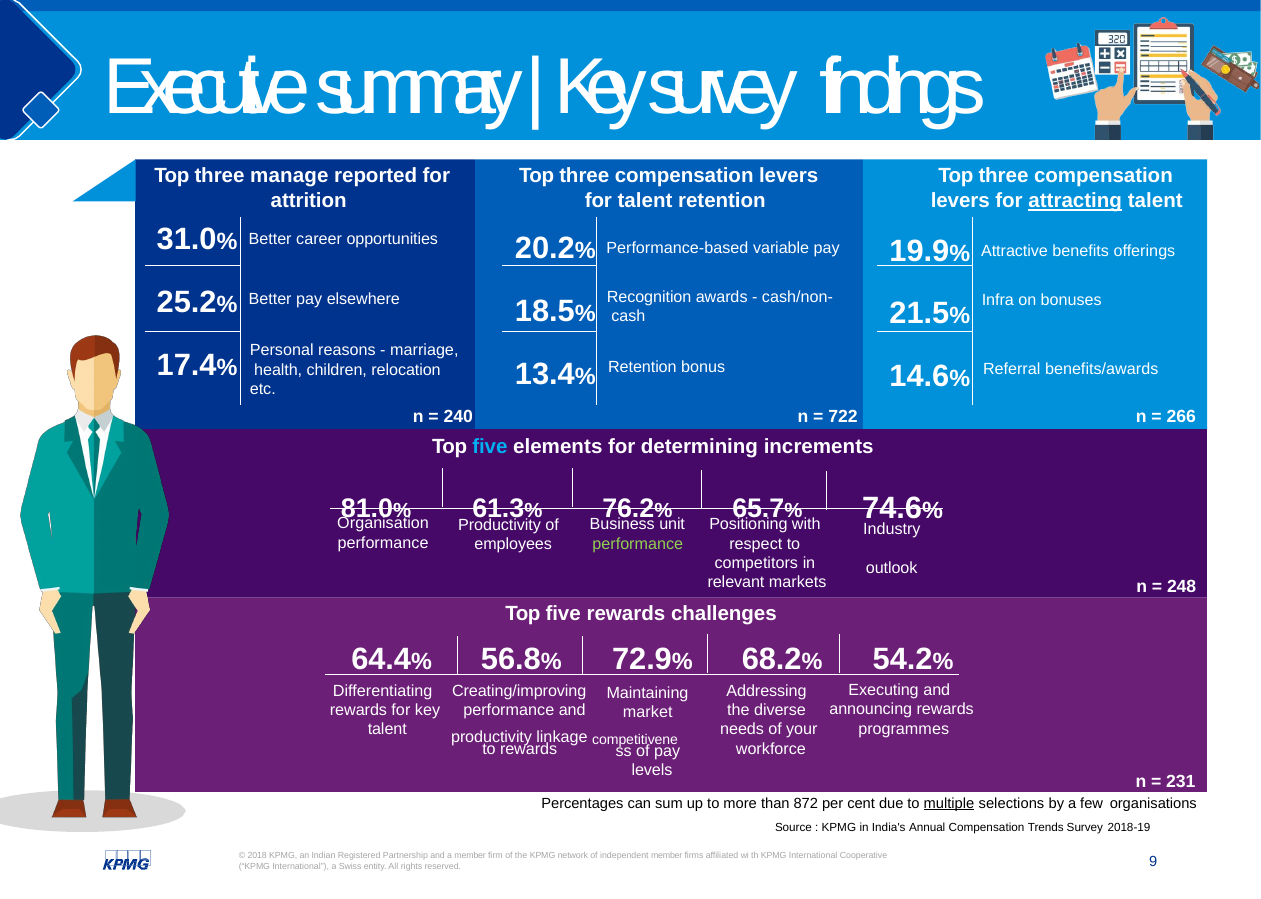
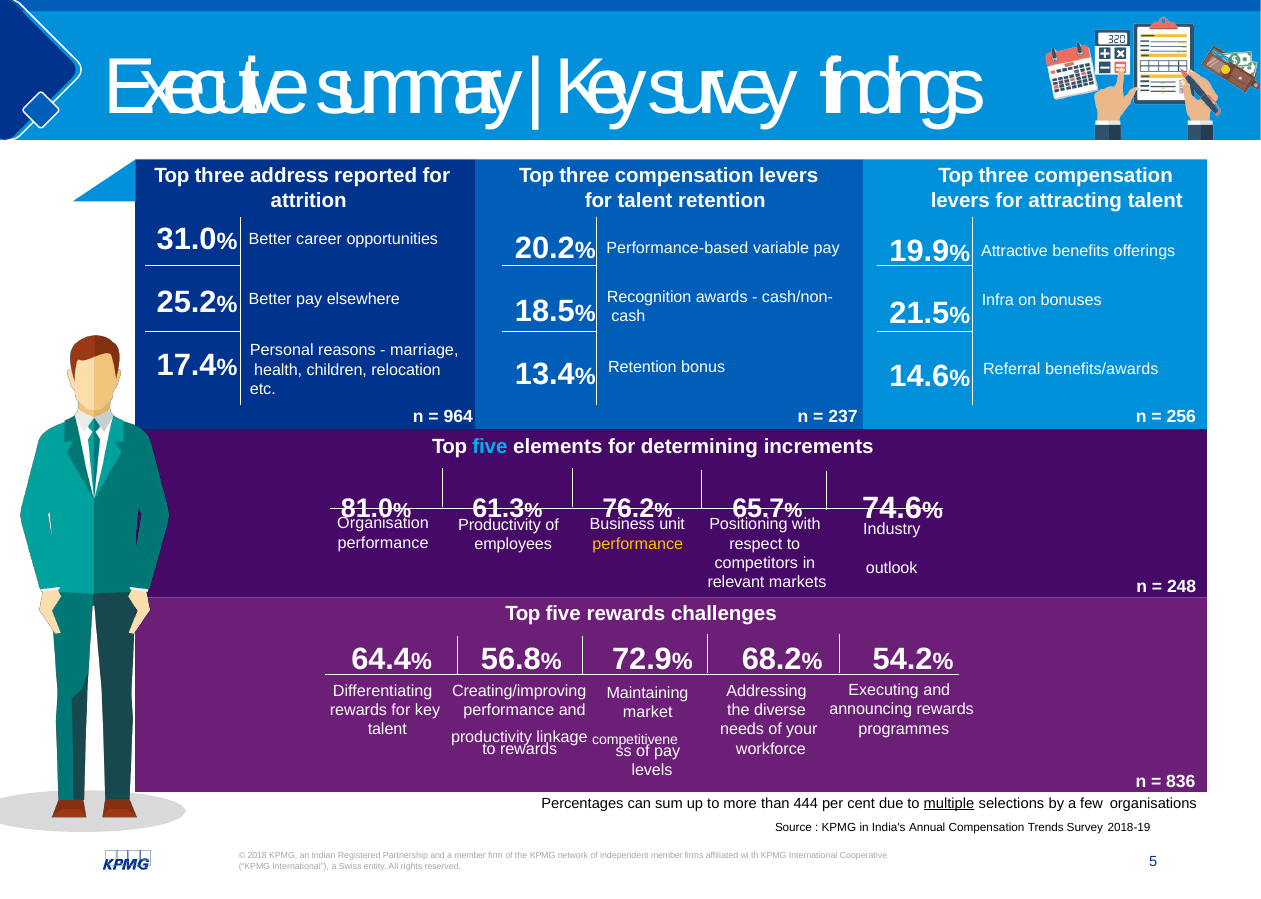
manage: manage -> address (289, 176)
attracting underline: present -> none (1075, 201)
240: 240 -> 964 (458, 417)
722: 722 -> 237 (843, 417)
266: 266 -> 256 (1181, 417)
performance colour: light green -> yellow (638, 544)
231: 231 -> 836 (1181, 782)
872: 872 -> 444 (806, 804)
9: 9 -> 5 (1153, 862)
